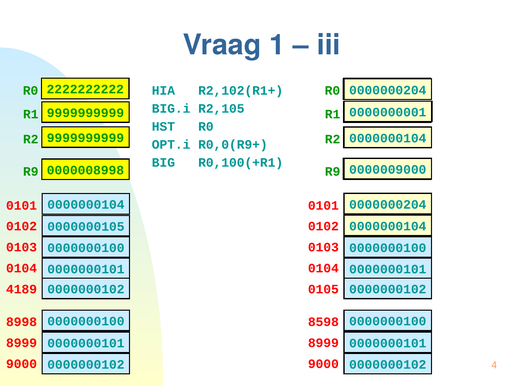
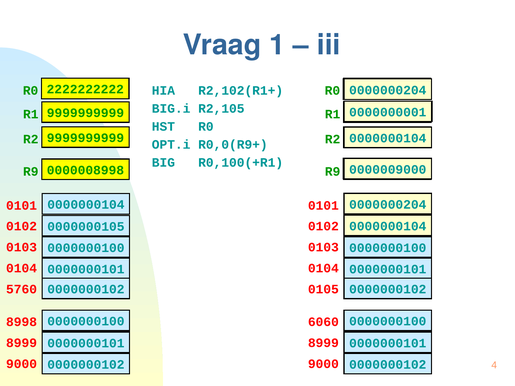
4189: 4189 -> 5760 (22, 289)
8598: 8598 -> 6060 (323, 322)
